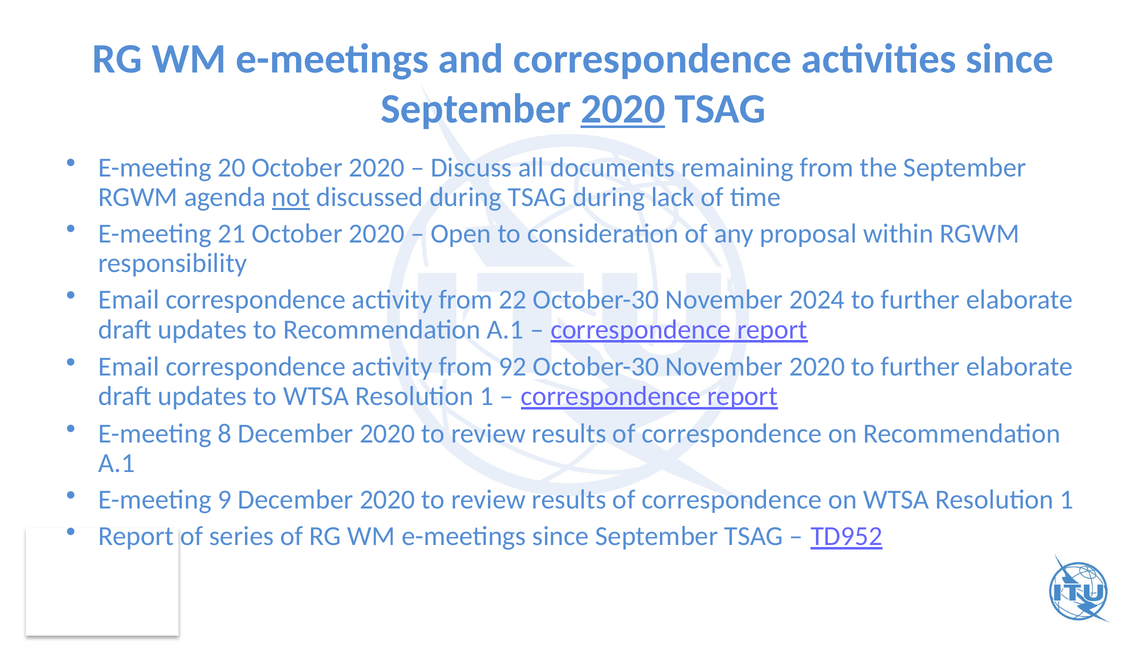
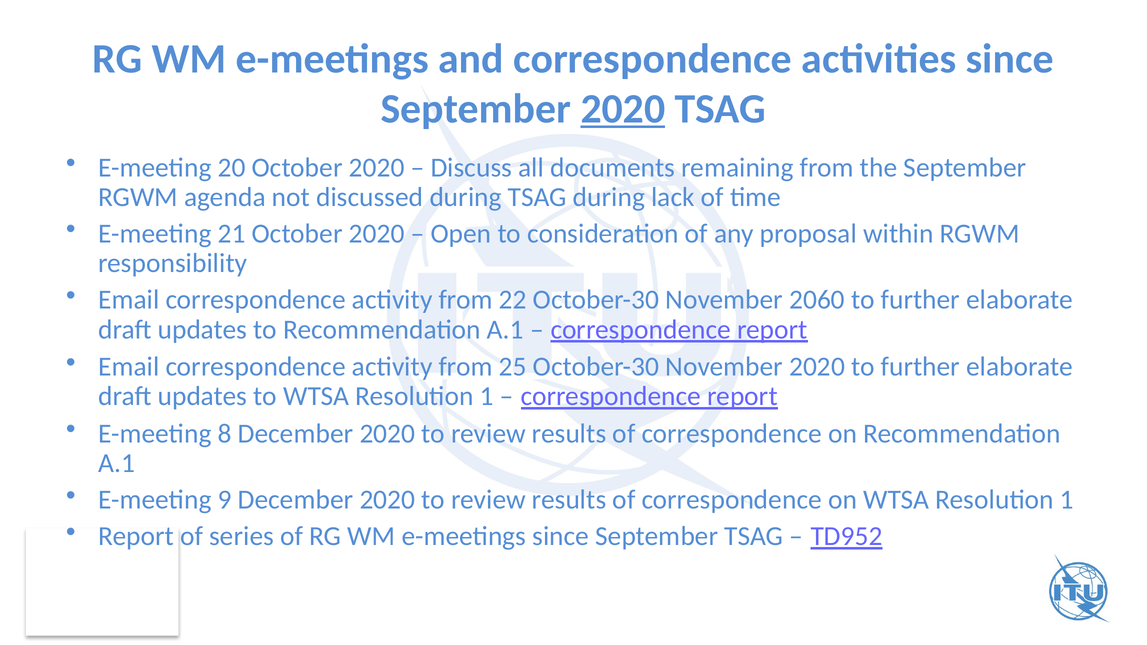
not underline: present -> none (291, 197)
2024: 2024 -> 2060 (817, 300)
92: 92 -> 25 (513, 367)
